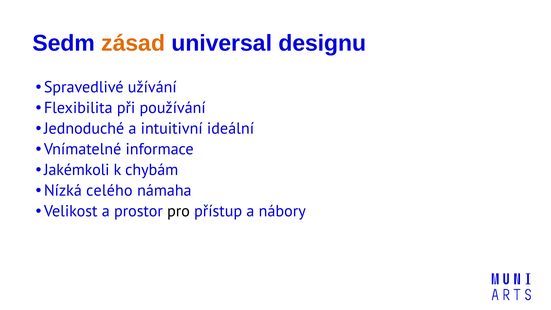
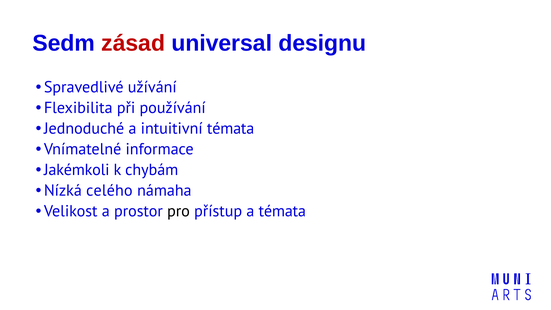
zásad colour: orange -> red (133, 43)
intuitivní ideální: ideální -> témata (231, 128)
a nábory: nábory -> témata (282, 211)
